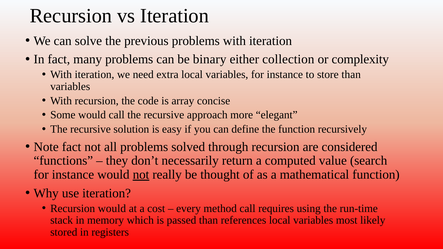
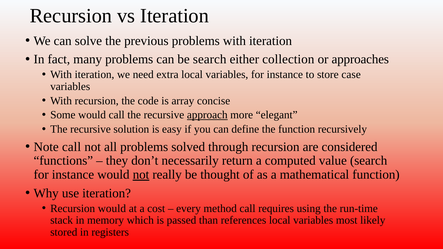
be binary: binary -> search (210, 59)
complexity: complexity -> approaches (360, 59)
store than: than -> case (351, 75)
approach underline: none -> present (207, 115)
Note fact: fact -> call (72, 147)
